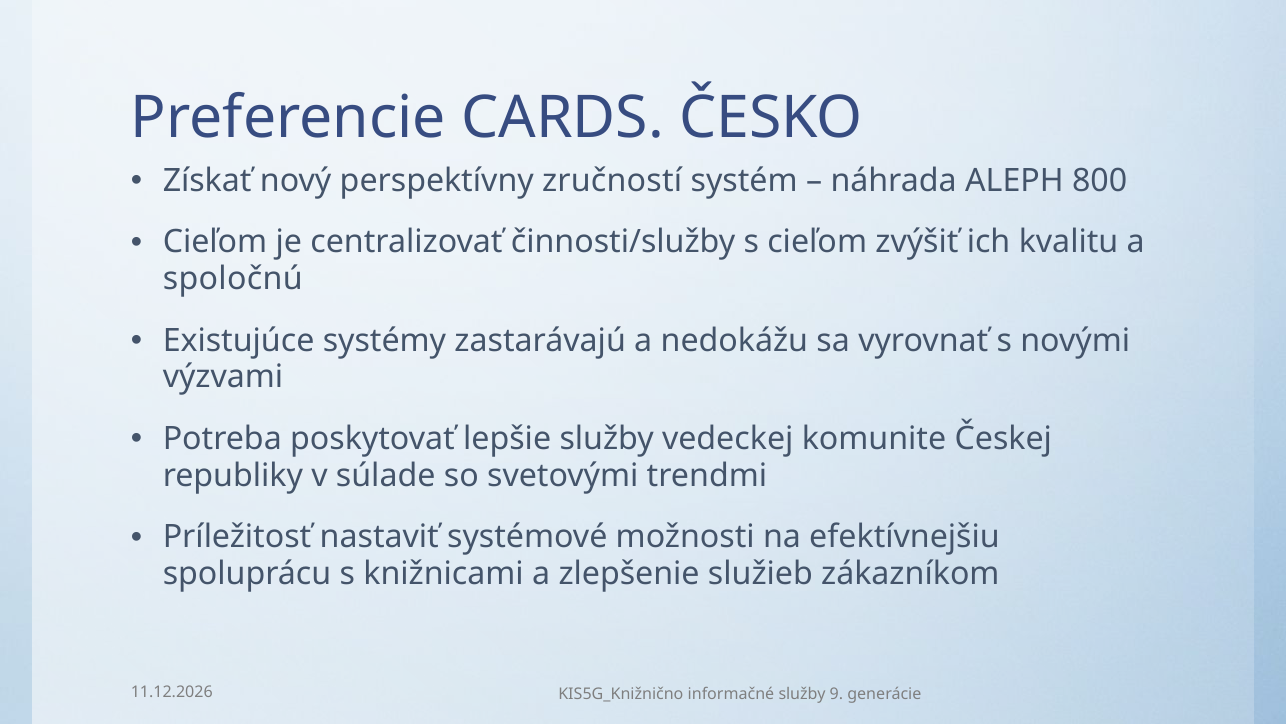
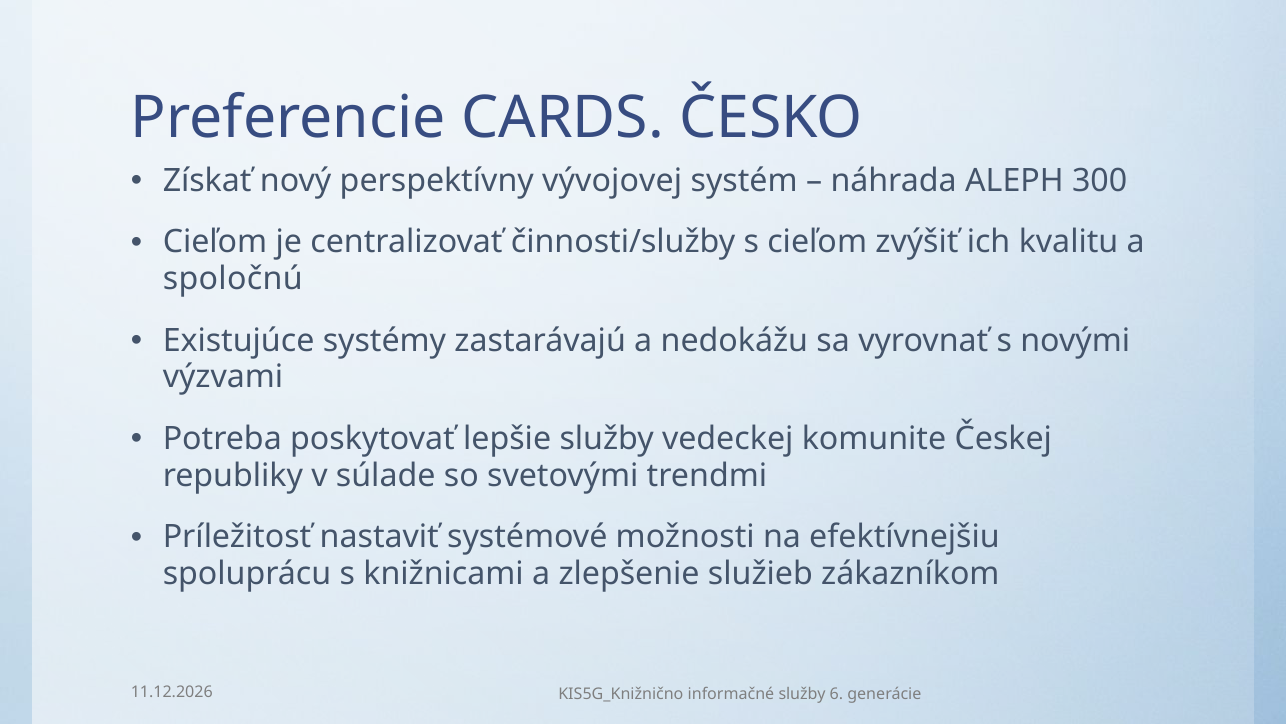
zručností: zručností -> vývojovej (612, 181)
800: 800 -> 300 (1100, 181)
9: 9 -> 6 (836, 694)
